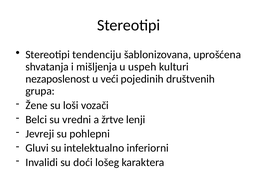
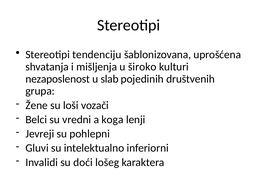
uspeh: uspeh -> široko (142, 67)
veći: veći -> slab (110, 79)
žrtve: žrtve -> koga (113, 119)
